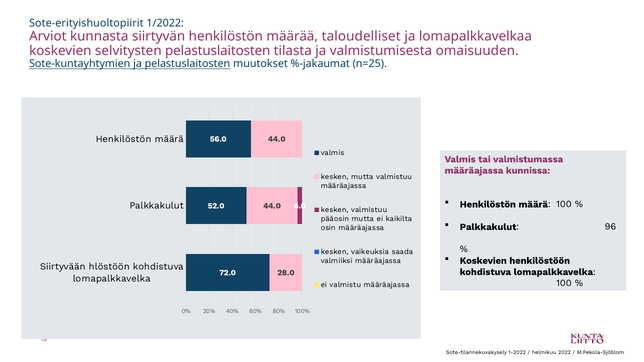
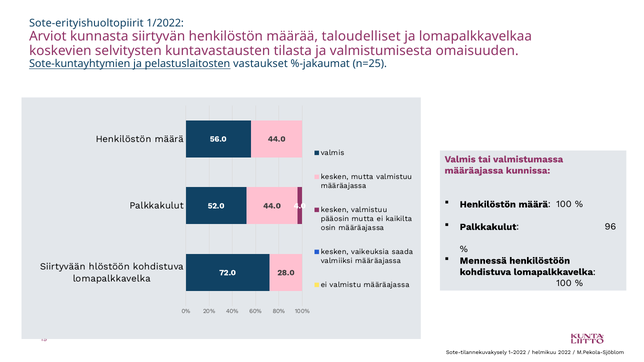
selvitysten pelastuslaitosten: pelastuslaitosten -> kuntavastausten (218, 51)
muutokset: muutokset -> vastaukset (261, 64)
Koskevien: Koskevien -> Mennessä (483, 261)
